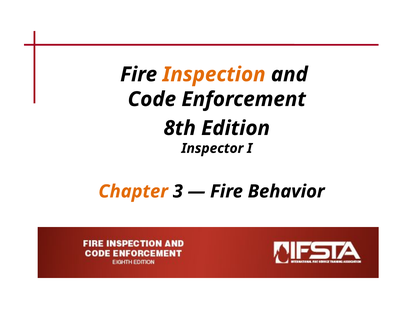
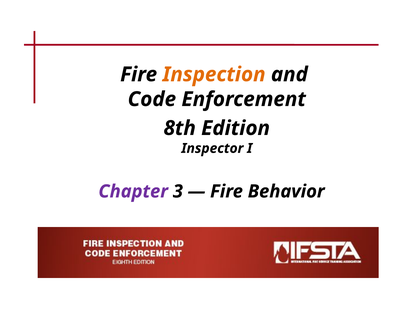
Chapter colour: orange -> purple (133, 191)
